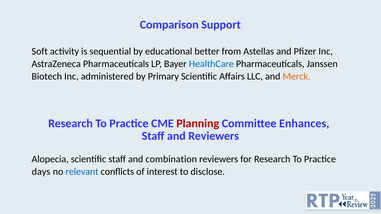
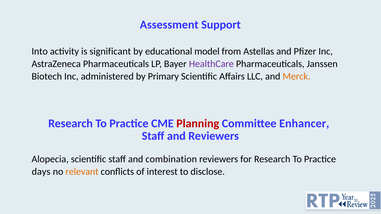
Comparison: Comparison -> Assessment (169, 25)
Soft: Soft -> Into (40, 51)
sequential: sequential -> significant (110, 51)
better: better -> model (207, 51)
HealthCare colour: blue -> purple (211, 64)
Enhances: Enhances -> Enhancer (304, 124)
relevant colour: blue -> orange (82, 172)
